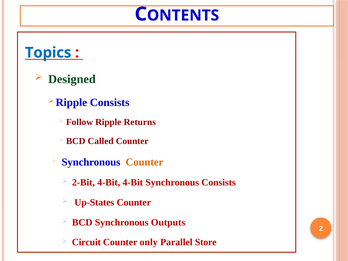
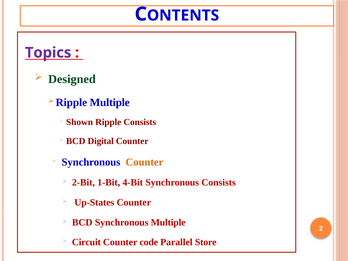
Topics colour: blue -> purple (48, 53)
Ripple Consists: Consists -> Multiple (110, 102)
Follow: Follow -> Shown (80, 122)
Ripple Returns: Returns -> Consists (140, 122)
Called: Called -> Digital (101, 141)
2-Bit 4-Bit: 4-Bit -> 1-Bit (109, 183)
Synchronous Outputs: Outputs -> Multiple (168, 222)
only: only -> code (149, 242)
